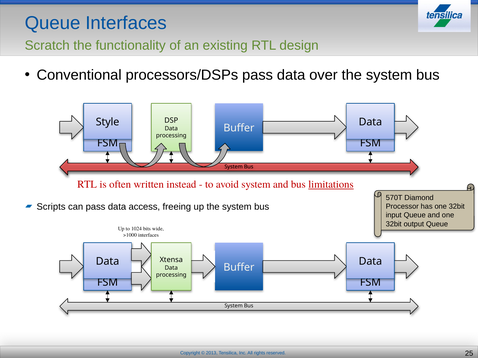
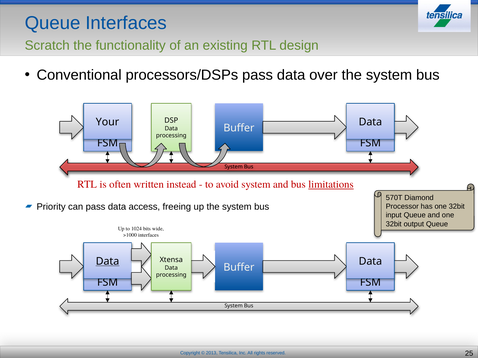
Style: Style -> Your (108, 122)
Scripts: Scripts -> Priority (51, 207)
Data underline: none -> present (108, 262)
